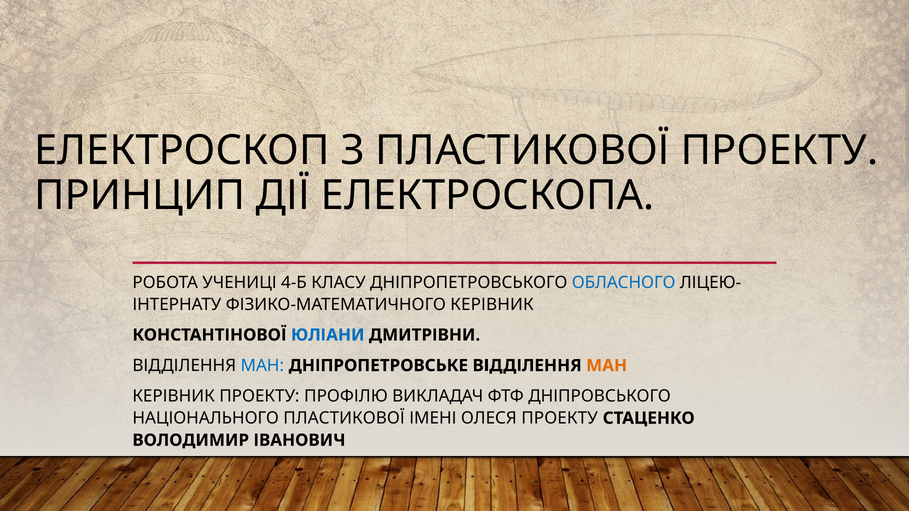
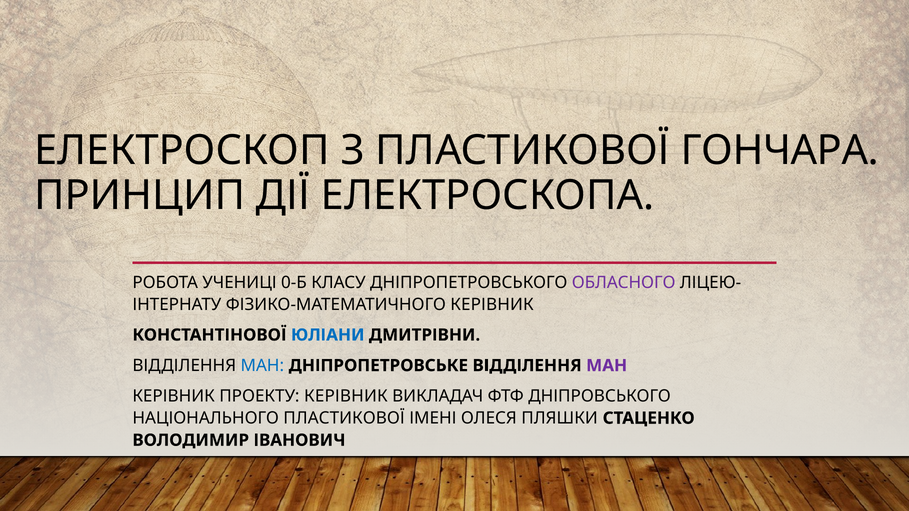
ПЛАСТИКОВОЇ ПРОЕКТУ: ПРОЕКТУ -> ГОНЧАРА (780, 151)
4-Б: 4-Б -> 0-Б (294, 283)
ОБЛАСНОГО colour: blue -> purple (624, 283)
МАН colour: orange -> purple (607, 366)
ПРОЕКТУ ПРОФІЛЮ: ПРОФІЛЮ -> КЕРІВНИК (346, 396)
ОЛЕСЯ ПРОЕКТУ: ПРОЕКТУ -> ПЛЯШКИ (560, 418)
